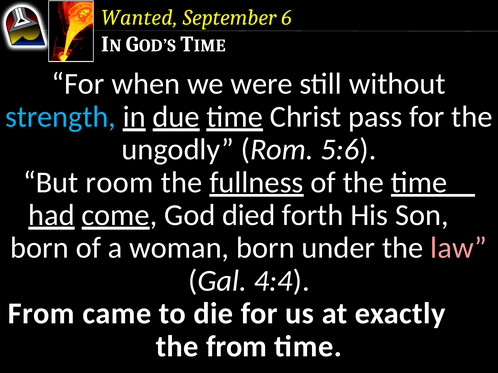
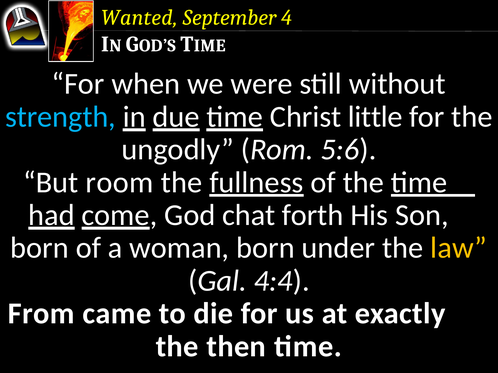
6: 6 -> 4 (287, 18)
pass: pass -> little (375, 117)
died: died -> chat (249, 215)
law colour: pink -> yellow (459, 248)
the from: from -> then (236, 347)
